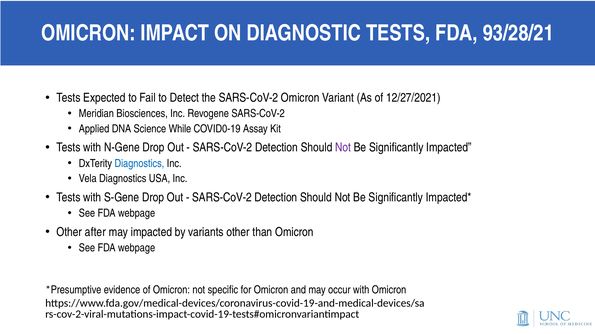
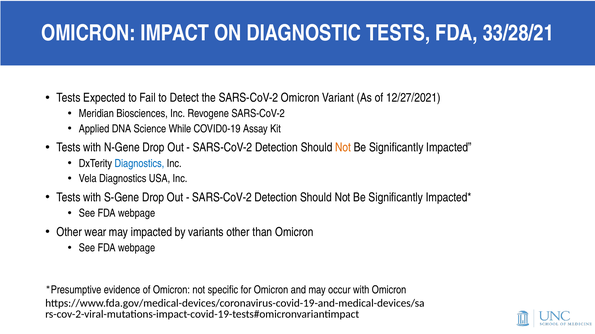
93/28/21: 93/28/21 -> 33/28/21 (518, 33)
Not colour: purple -> orange (343, 148)
after: after -> wear (95, 233)
